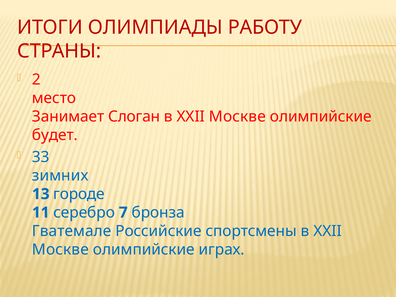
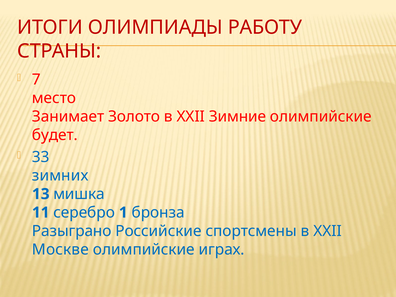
2: 2 -> 7 (36, 80)
Слоган: Слоган -> Золото (134, 117)
Москве: Москве -> Зимние (237, 117)
городе: городе -> мишка (79, 194)
7: 7 -> 1 (123, 213)
Гватемале: Гватемале -> Разыграно (72, 231)
